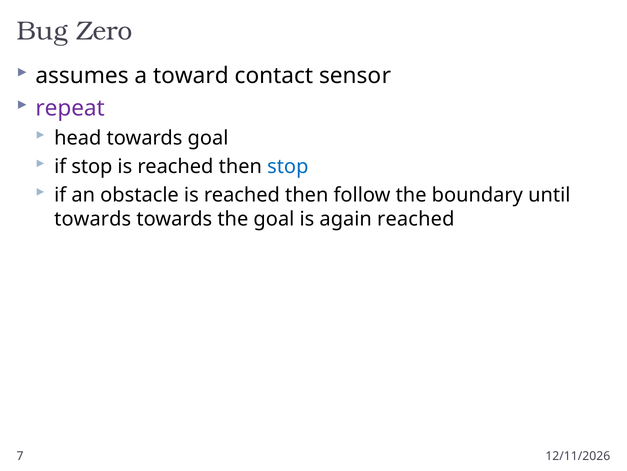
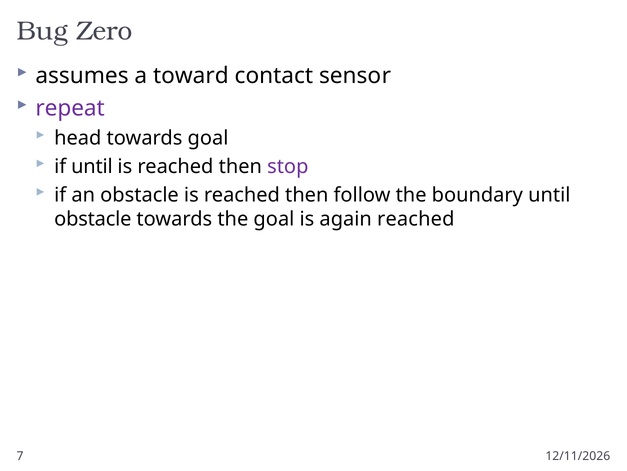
if stop: stop -> until (92, 166)
stop colour: blue -> purple (288, 166)
towards: towards -> obstacle (93, 219)
